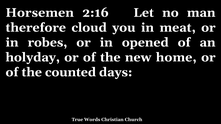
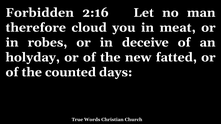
Horsemen: Horsemen -> Forbidden (40, 13)
opened: opened -> deceive (145, 43)
home: home -> fatted (176, 57)
